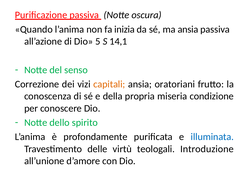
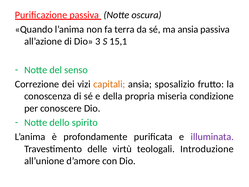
inizia: inizia -> terra (124, 29)
5: 5 -> 3 (98, 41)
14,1: 14,1 -> 15,1 (118, 41)
oratoriani: oratoriani -> sposalizio (175, 84)
illuminata colour: blue -> purple (212, 137)
